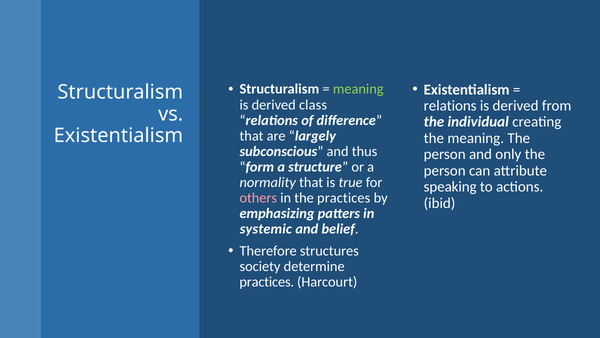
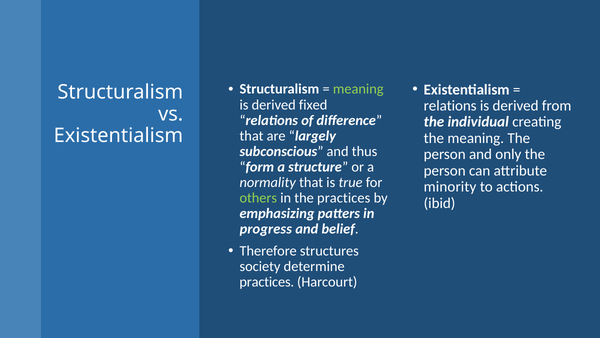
class: class -> fixed (313, 105)
speaking: speaking -> minority (450, 187)
others colour: pink -> light green (258, 198)
systemic: systemic -> progress (266, 229)
